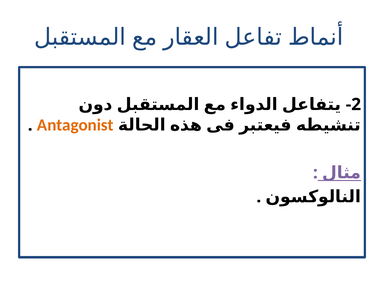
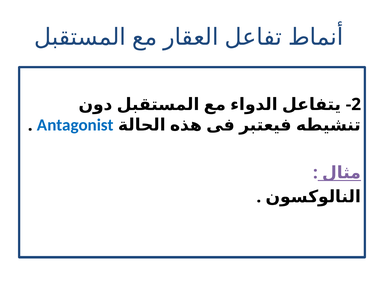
Antagonist colour: orange -> blue (75, 125)
